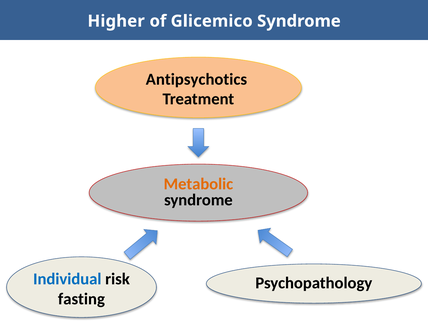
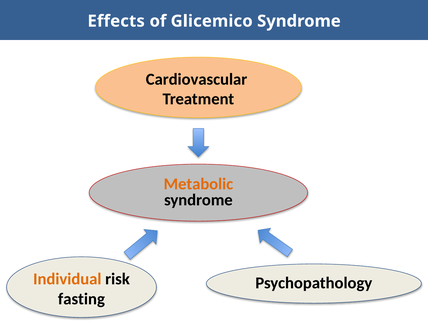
Higher: Higher -> Effects (116, 21)
Antipsychotics: Antipsychotics -> Cardiovascular (196, 79)
Individual colour: blue -> orange (67, 279)
